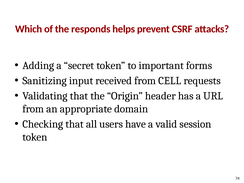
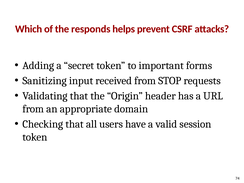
CELL: CELL -> STOP (170, 81)
